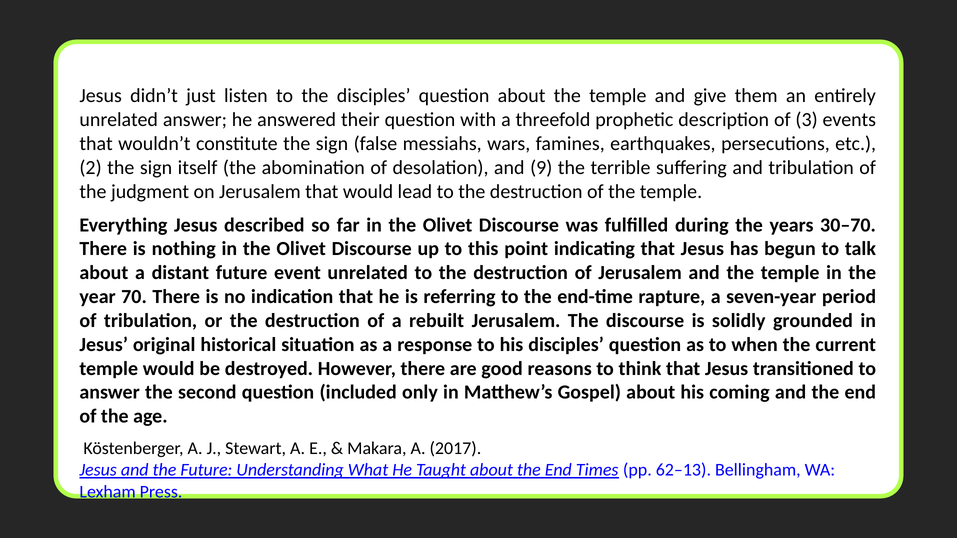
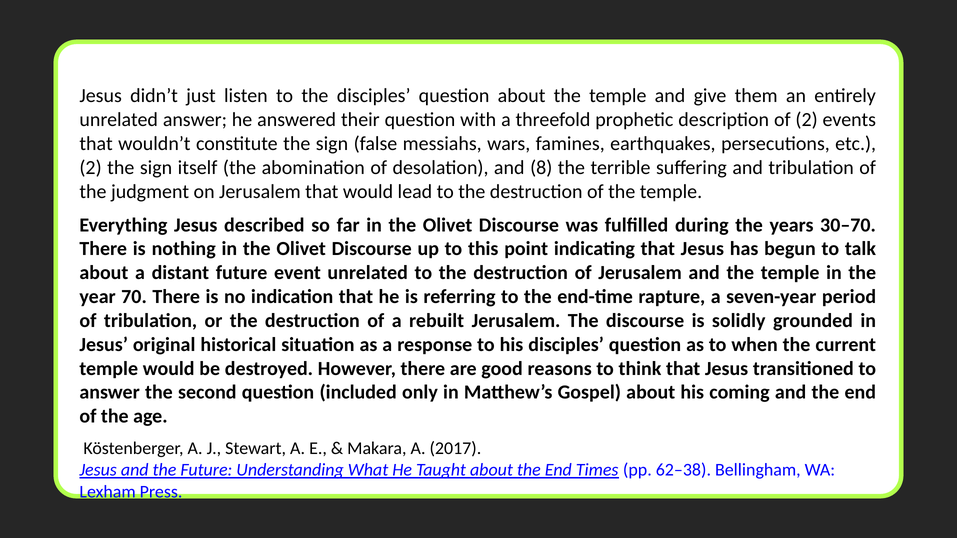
of 3: 3 -> 2 (807, 120)
9: 9 -> 8 (541, 168)
62–13: 62–13 -> 62–38 (683, 470)
